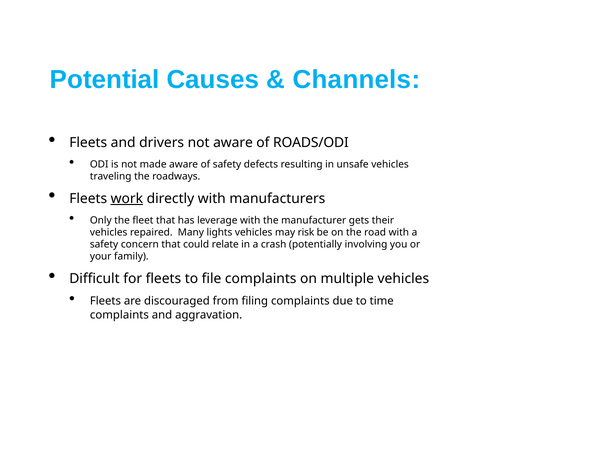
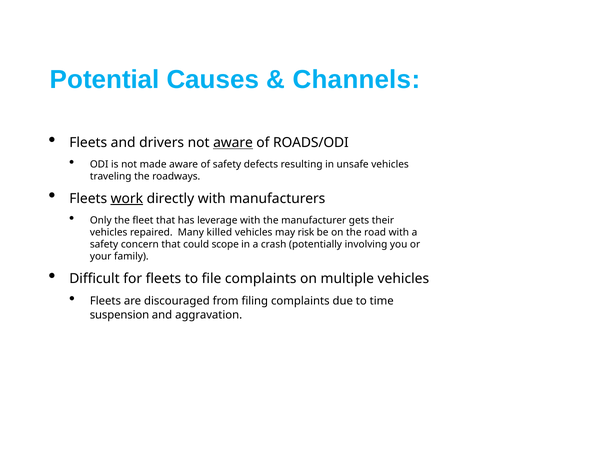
aware underline: none -> present (233, 143)
lights: lights -> killed (219, 232)
relate: relate -> scope (225, 244)
complaints: complaints -> suspension (119, 315)
